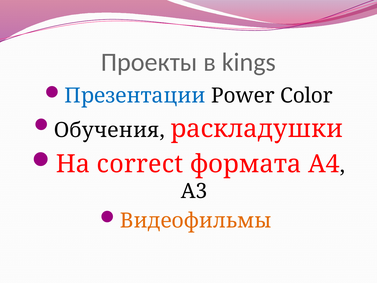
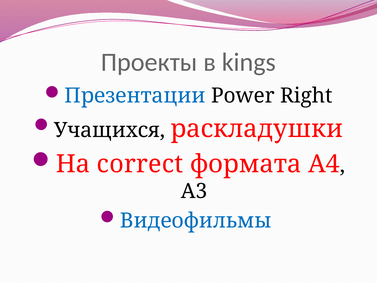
Color: Color -> Right (306, 96)
Обучения: Обучения -> Учащихся (109, 130)
Видеофильмы colour: orange -> blue (196, 220)
